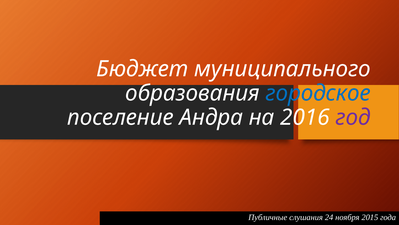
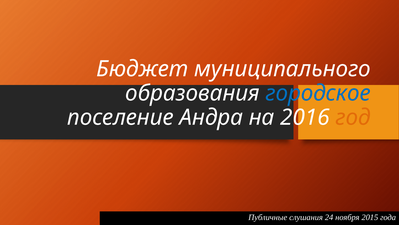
год colour: purple -> orange (353, 117)
